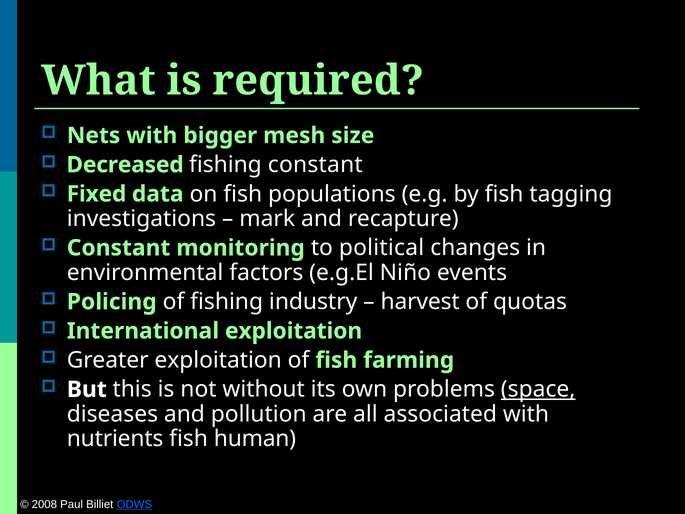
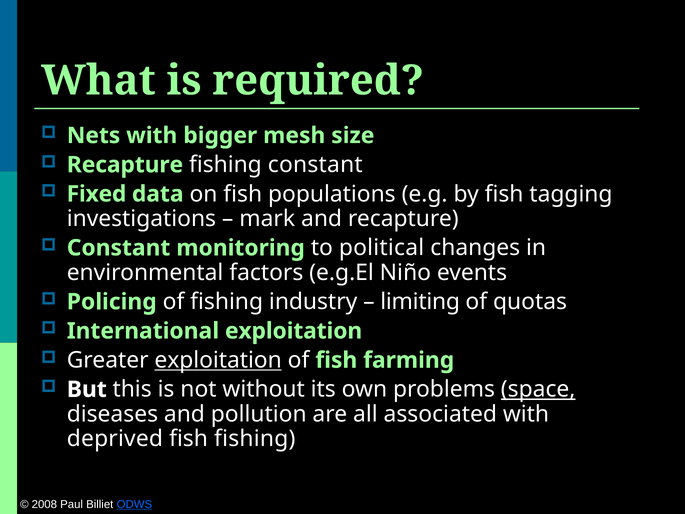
Decreased: Decreased -> Recapture (125, 165)
harvest: harvest -> limiting (420, 302)
exploitation underline: none -> present (218, 360)
nutrients: nutrients -> deprived (115, 439)
fish human: human -> fishing (255, 439)
